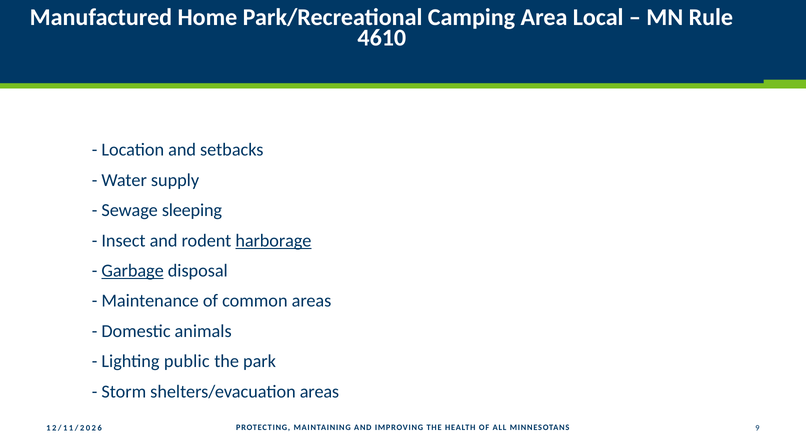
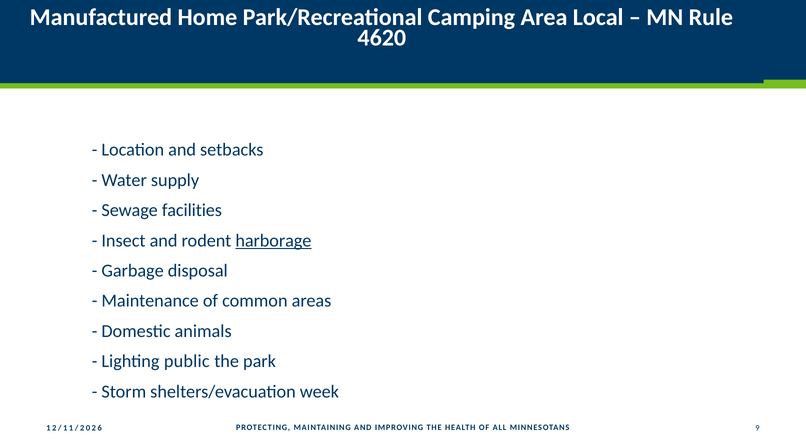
4610: 4610 -> 4620 (382, 38)
sleeping: sleeping -> facilities (192, 210)
Garbage underline: present -> none (133, 271)
shelters/evacuation areas: areas -> week (319, 391)
